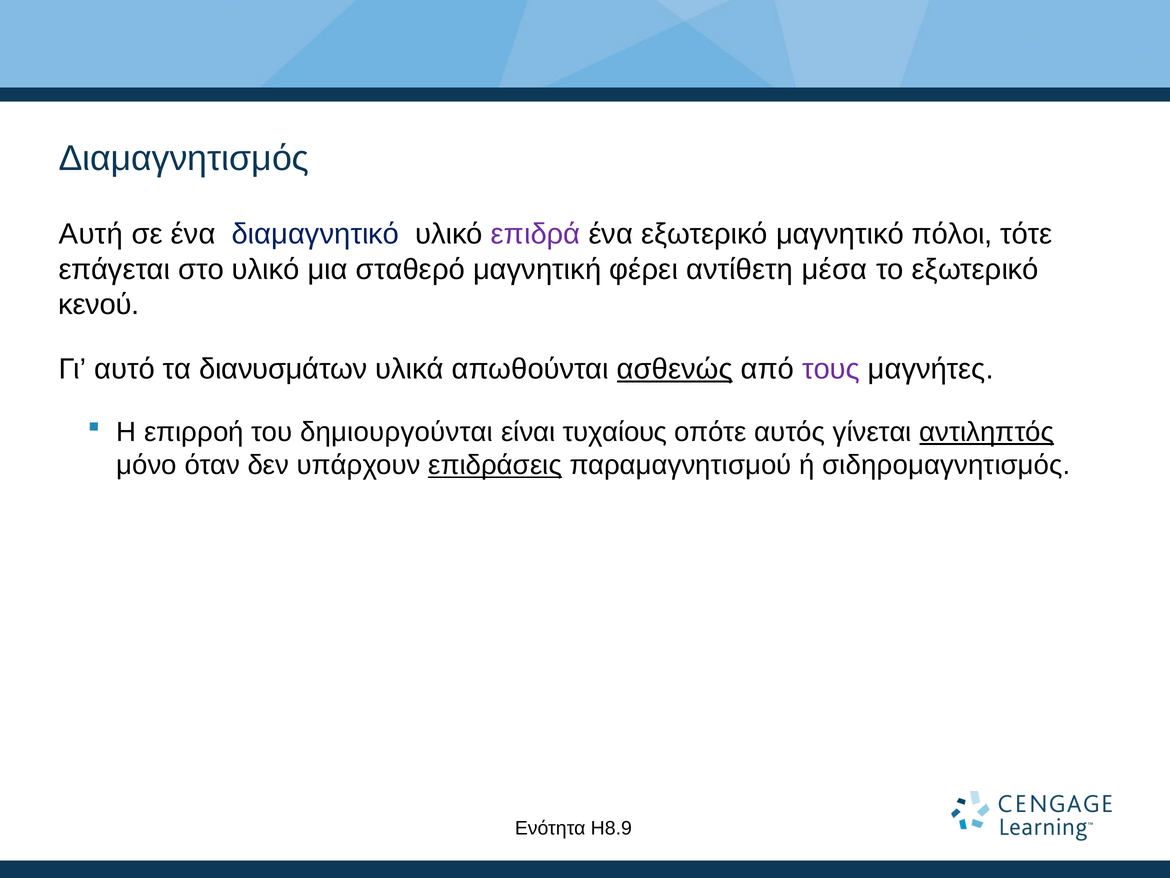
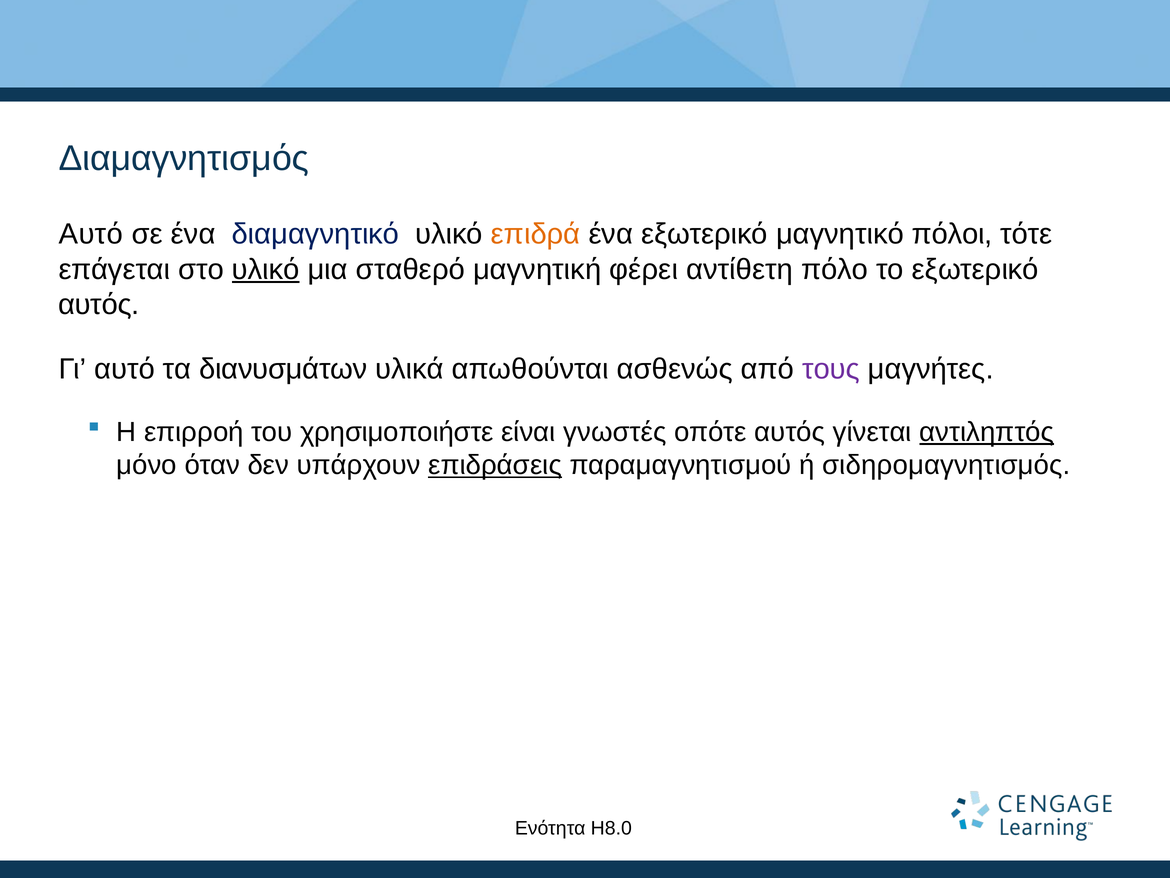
Αυτή: Αυτή -> Αυτό (91, 234)
επιδρά colour: purple -> orange (536, 234)
υλικό underline: none -> present (266, 269)
μέσα: μέσα -> πόλο (835, 269)
κενού: κενού -> αυτός (99, 304)
ασθενώς underline: present -> none (675, 369)
δημιουργούνται: δημιουργούνται -> χρησιμοποιήστε (397, 432)
τυχαίους: τυχαίους -> γνωστές (615, 432)
Η8.9: Η8.9 -> Η8.0 (611, 828)
